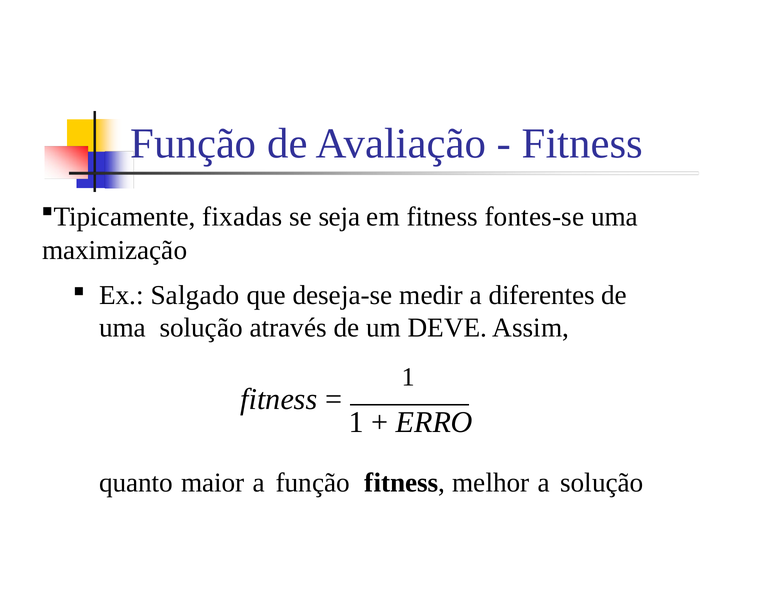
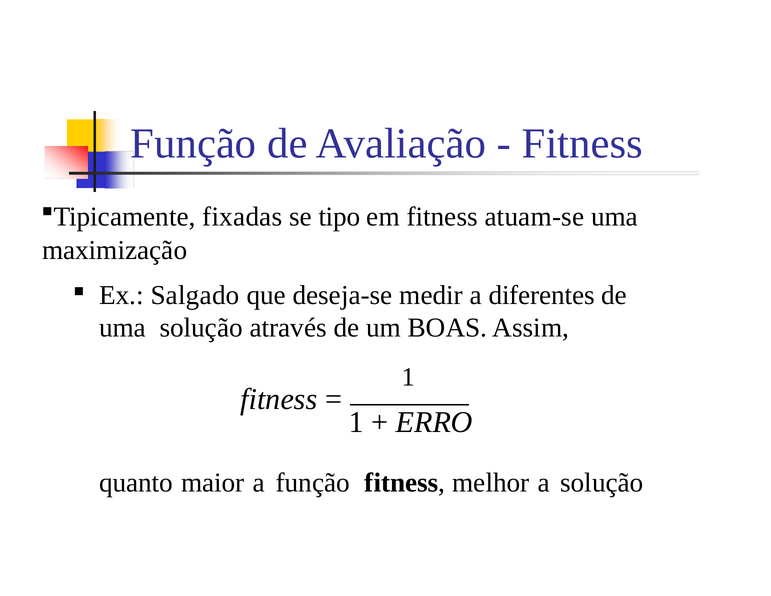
seja: seja -> tipo (339, 216)
fontes-se: fontes-se -> atuam-se (534, 216)
DEVE: DEVE -> BOAS (447, 328)
